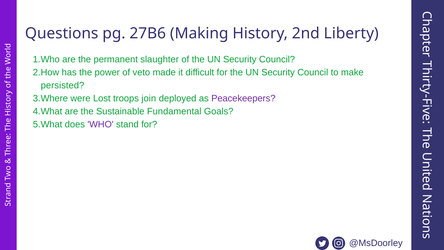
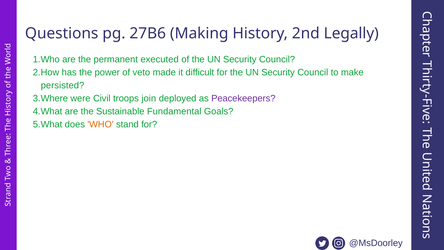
Liberty: Liberty -> Legally (351, 34)
slaughter: slaughter -> executed (160, 60)
Lost: Lost -> Civil (102, 98)
WHO colour: purple -> orange (100, 124)
